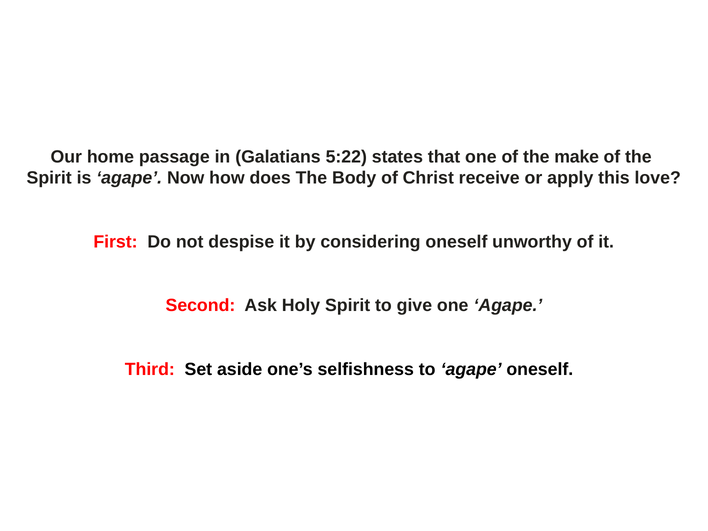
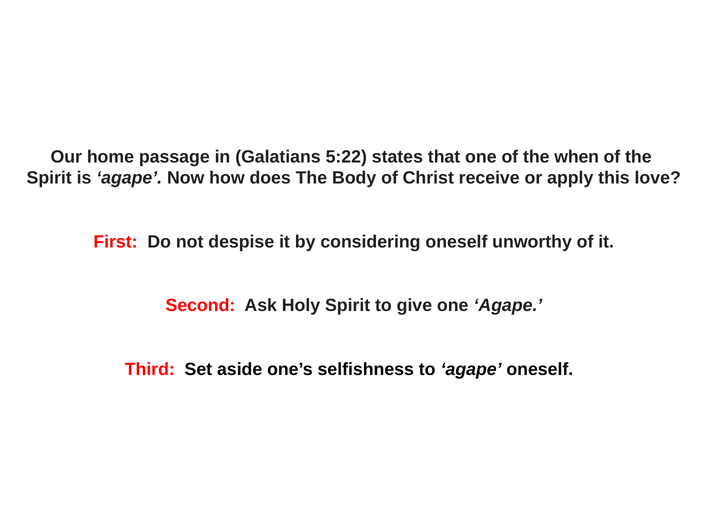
make: make -> when (577, 157)
